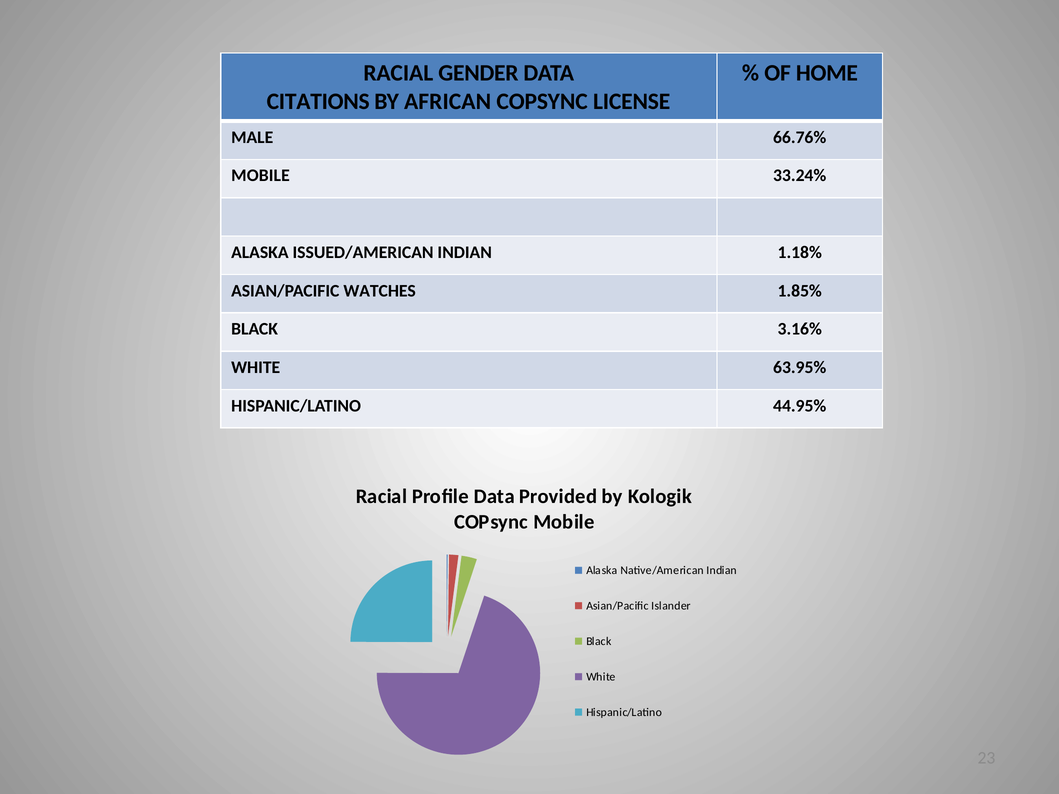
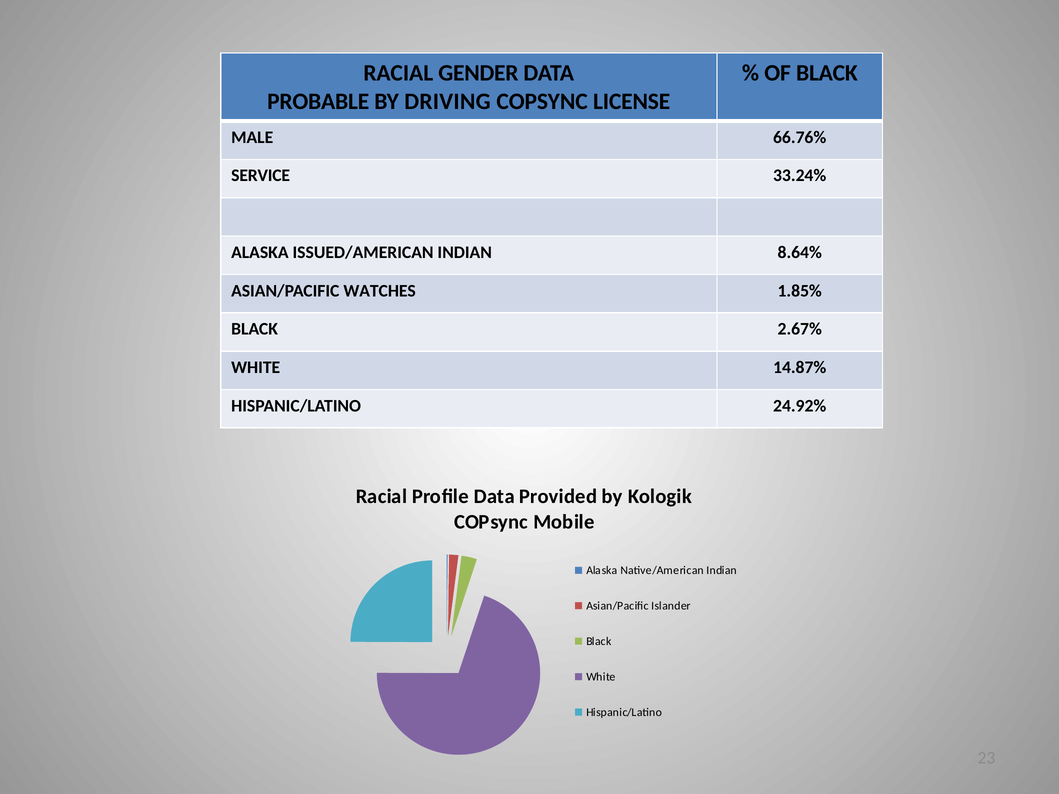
OF HOME: HOME -> BLACK (827, 73)
CITATIONS: CITATIONS -> PROBABLE (318, 102)
AFRICAN: AFRICAN -> DRIVING (448, 102)
MOBILE: MOBILE -> SERVICE (261, 176)
1.18%: 1.18% -> 8.64% (800, 252)
3.16%: 3.16% -> 2.67% (800, 329)
63.95%: 63.95% -> 14.87% (800, 367)
44.95%: 44.95% -> 24.92% (800, 406)
